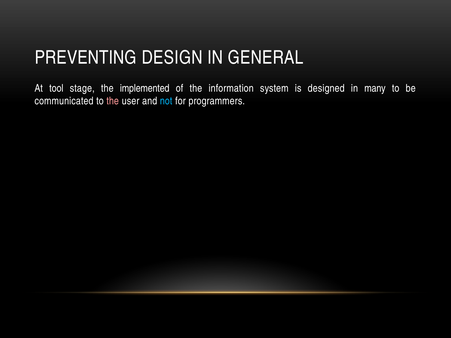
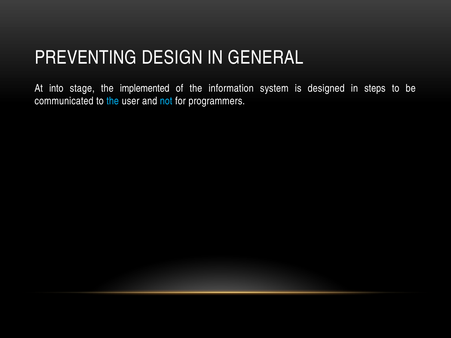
tool: tool -> into (56, 88)
many: many -> steps (375, 88)
the colour: pink -> light blue (113, 101)
